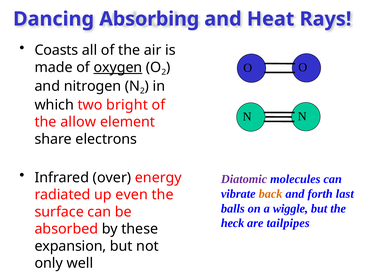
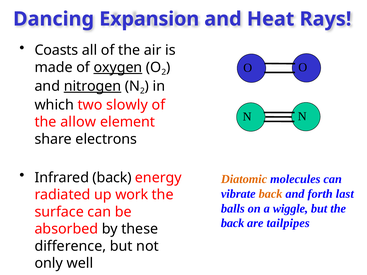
Absorbing: Absorbing -> Expansion (149, 19)
nitrogen underline: none -> present (93, 86)
bright: bright -> slowly (127, 105)
Infrared over: over -> back (112, 178)
Diatomic colour: purple -> orange (244, 179)
even: even -> work (132, 195)
heck: heck -> back (233, 223)
expansion: expansion -> difference (70, 246)
